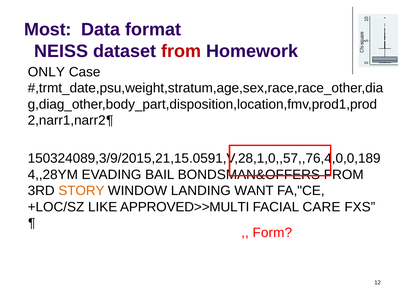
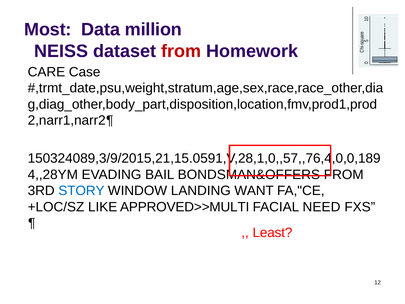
format: format -> million (153, 30)
ONLY: ONLY -> CARE (46, 72)
STORY colour: orange -> blue (81, 191)
CARE: CARE -> NEED (322, 207)
Form: Form -> Least (272, 233)
